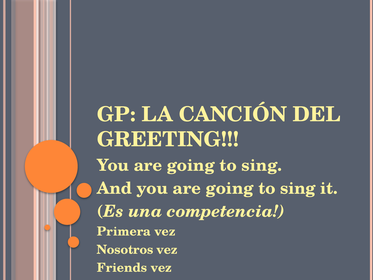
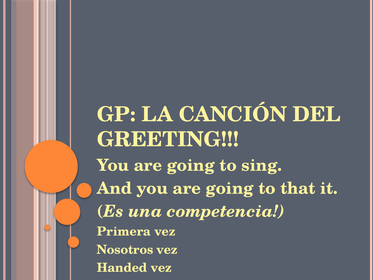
sing: sing -> that (298, 188)
Friends: Friends -> Handed (122, 267)
